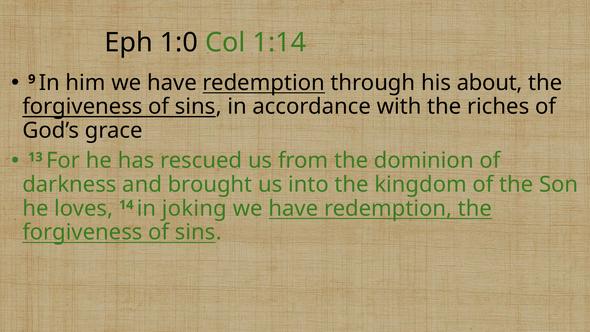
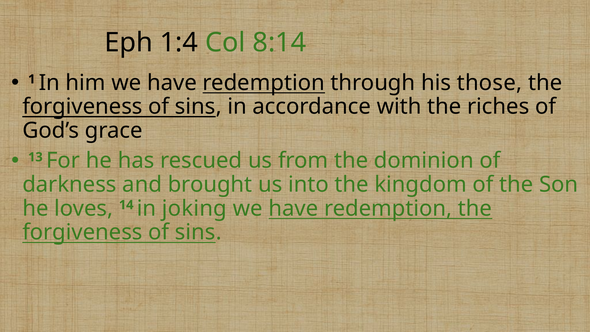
1:0: 1:0 -> 1:4 (179, 43)
1:14: 1:14 -> 8:14 (279, 43)
9: 9 -> 1 (32, 79)
about: about -> those (489, 83)
